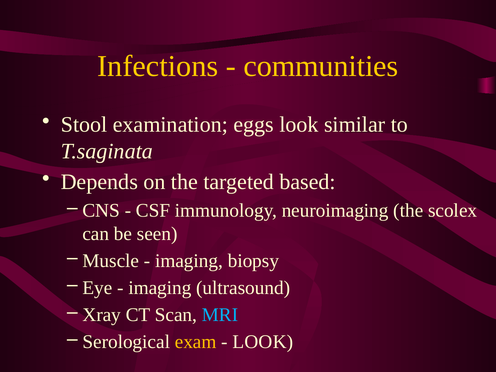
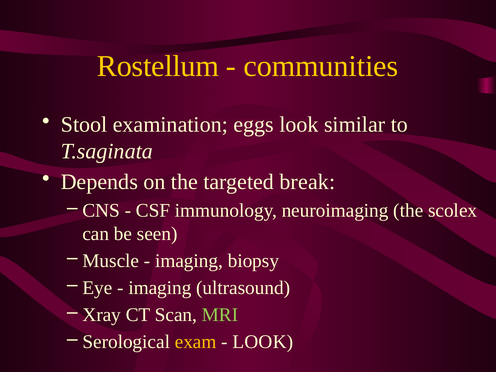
Infections: Infections -> Rostellum (158, 66)
based: based -> break (307, 182)
MRI colour: light blue -> light green (220, 315)
